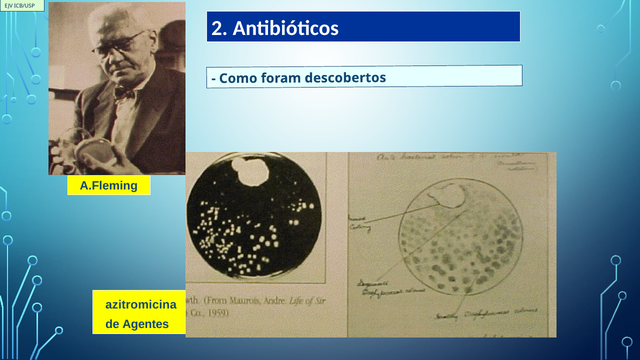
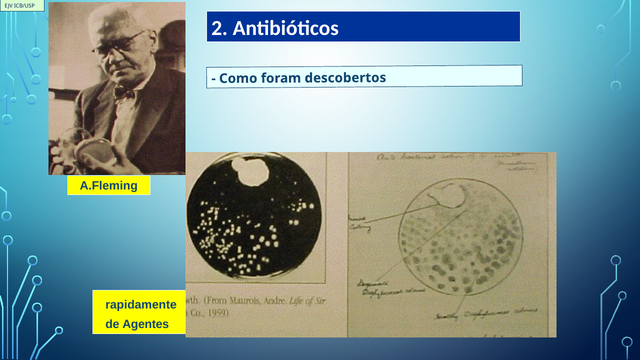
azitromicina: azitromicina -> rapidamente (141, 305)
